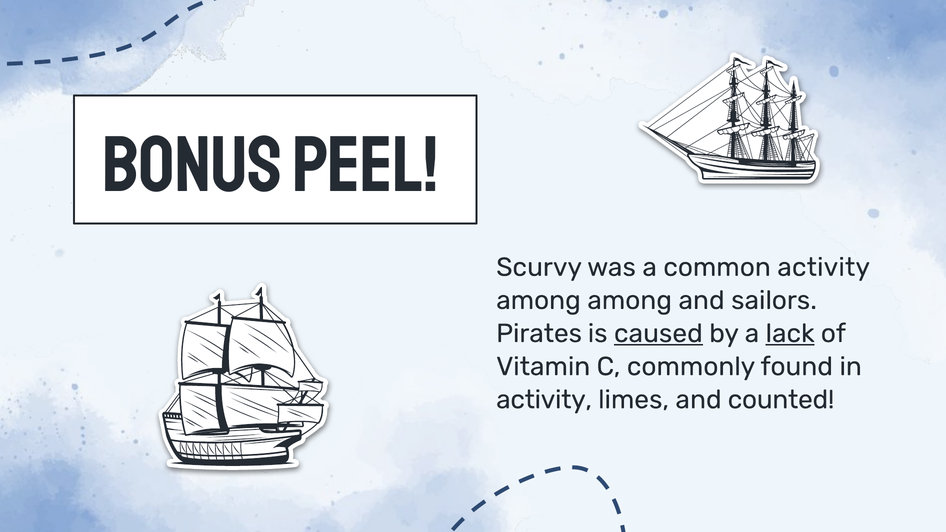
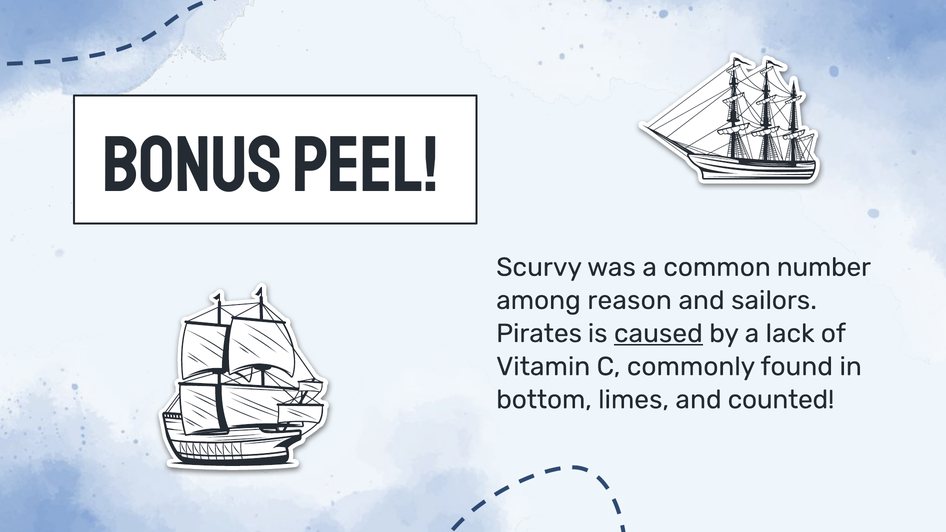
common activity: activity -> number (824, 267)
among among: among -> reason (630, 300)
lack underline: present -> none (790, 333)
activity: activity -> bottom (544, 400)
